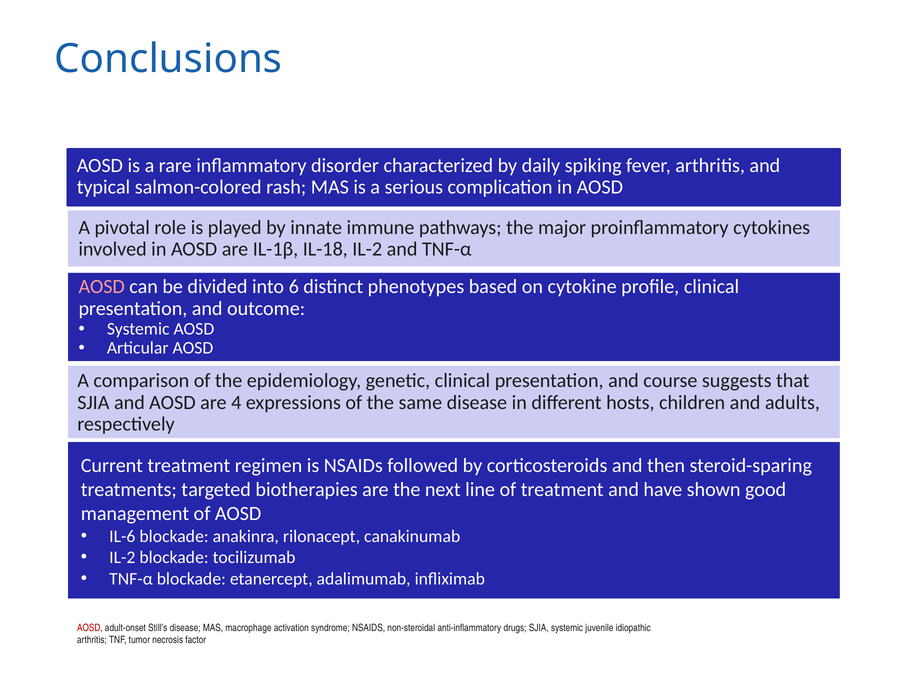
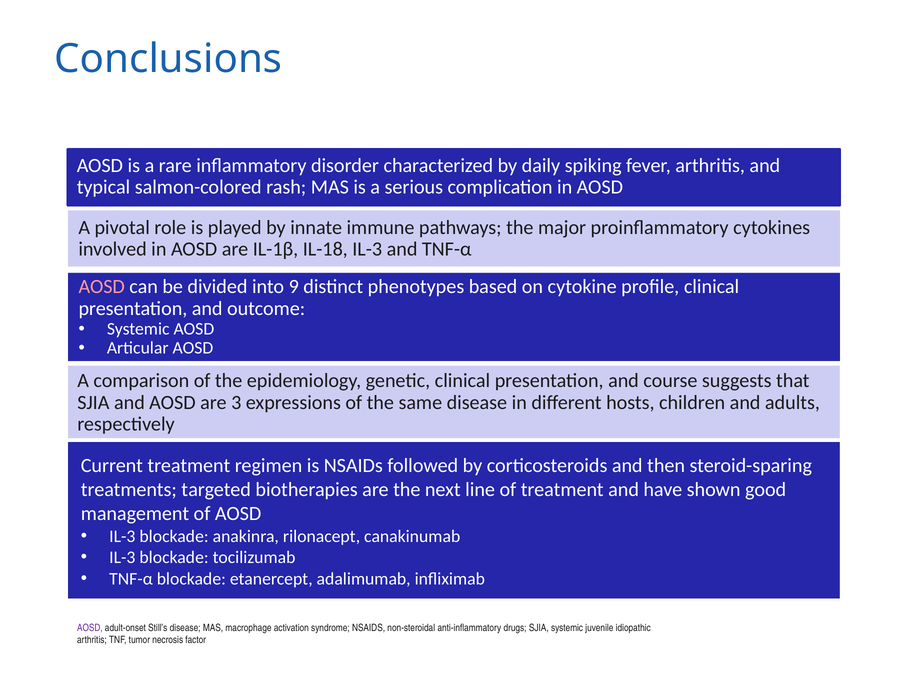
IL-18 IL-2: IL-2 -> IL-3 (367, 249)
6: 6 -> 9 (294, 287)
4: 4 -> 3 (236, 402)
IL-6: IL-6 -> IL-3 (122, 536)
IL-2: IL-2 -> IL-3 (122, 557)
AOSD colour: red -> purple (90, 628)
